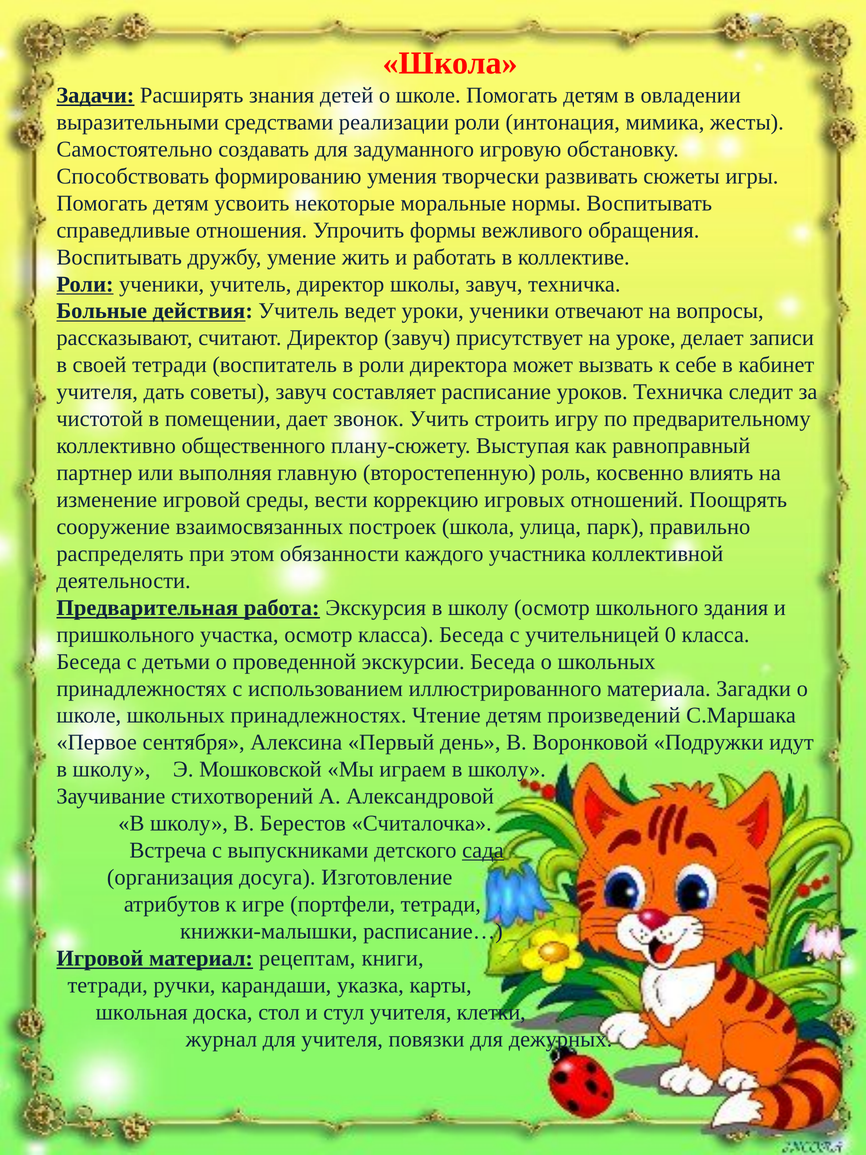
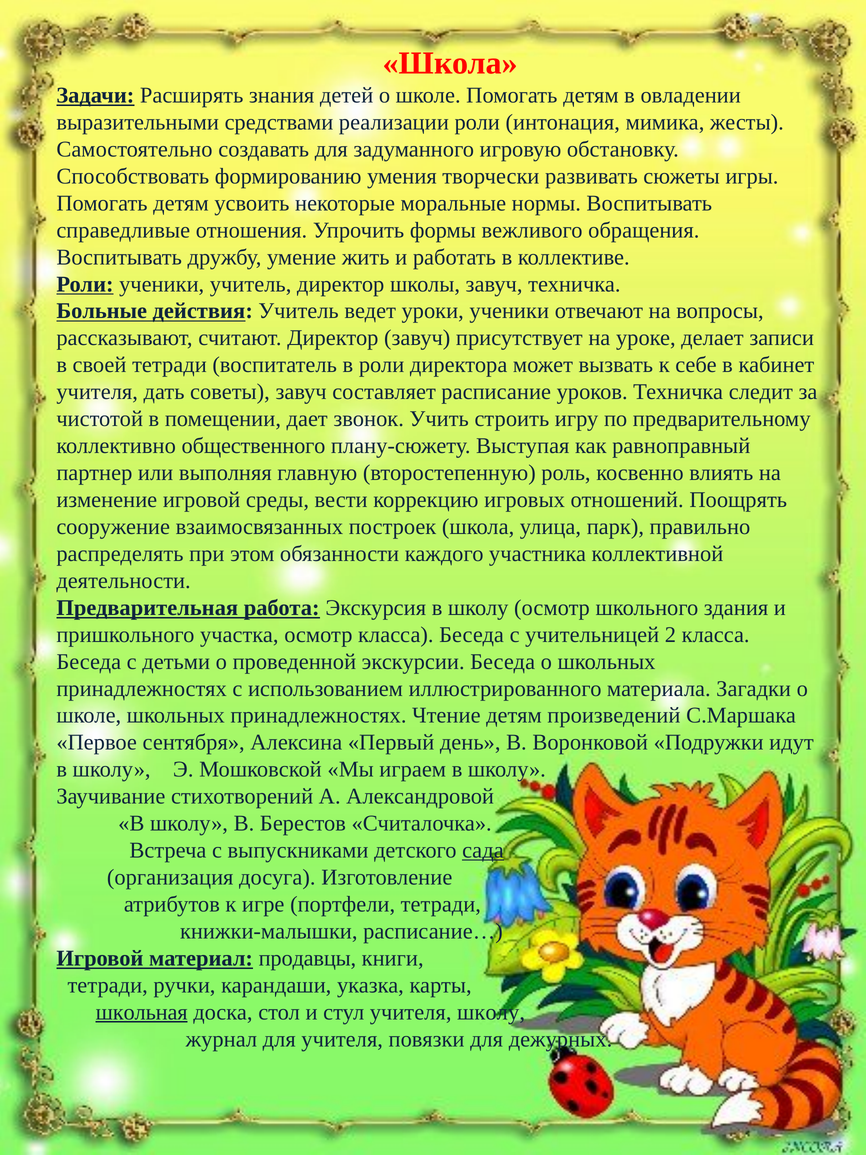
0: 0 -> 2 (670, 634)
рецептам: рецептам -> продавцы (307, 958)
школьная underline: none -> present (142, 1012)
учителя клетки: клетки -> школу (491, 1012)
